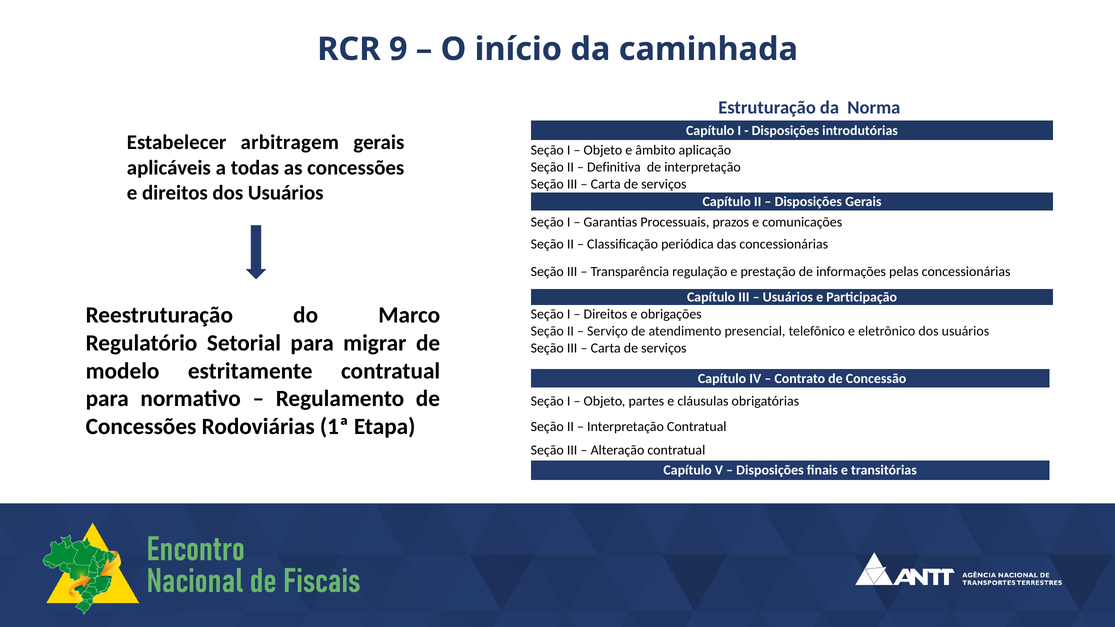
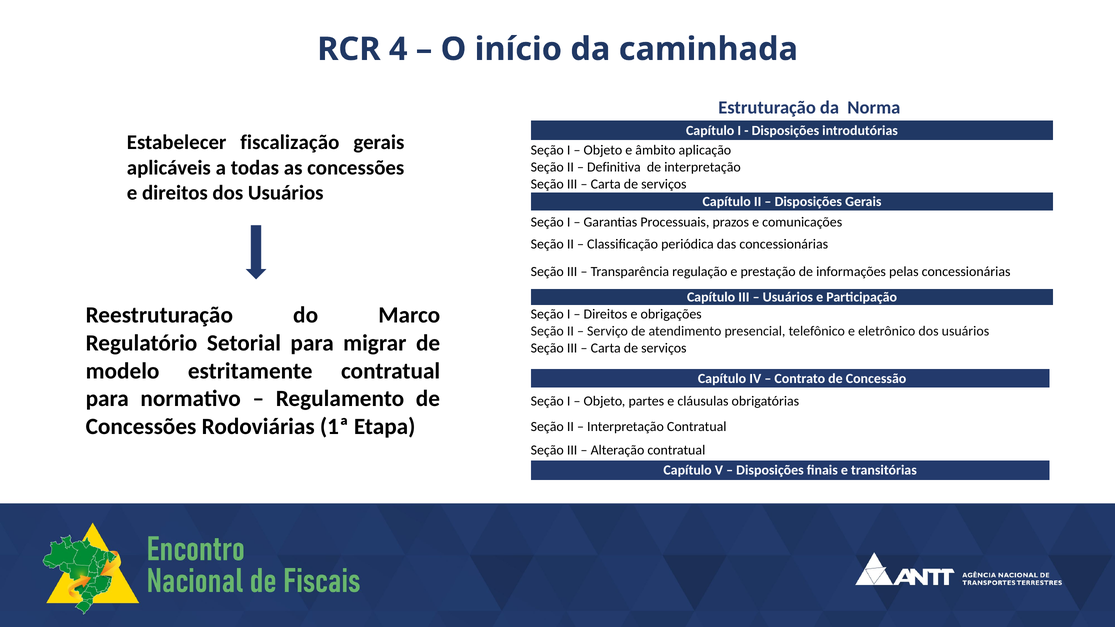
9: 9 -> 4 (398, 49)
arbitragem: arbitragem -> fiscalização (290, 143)
